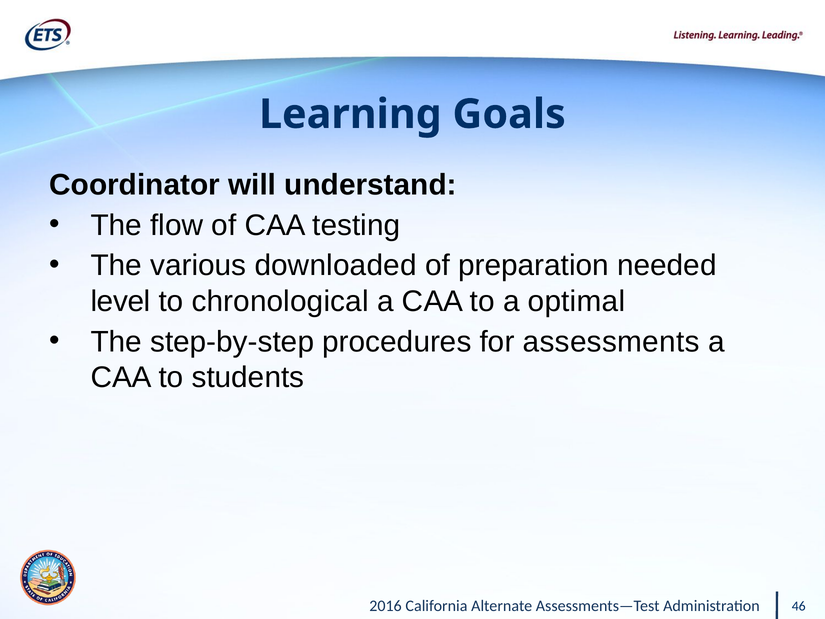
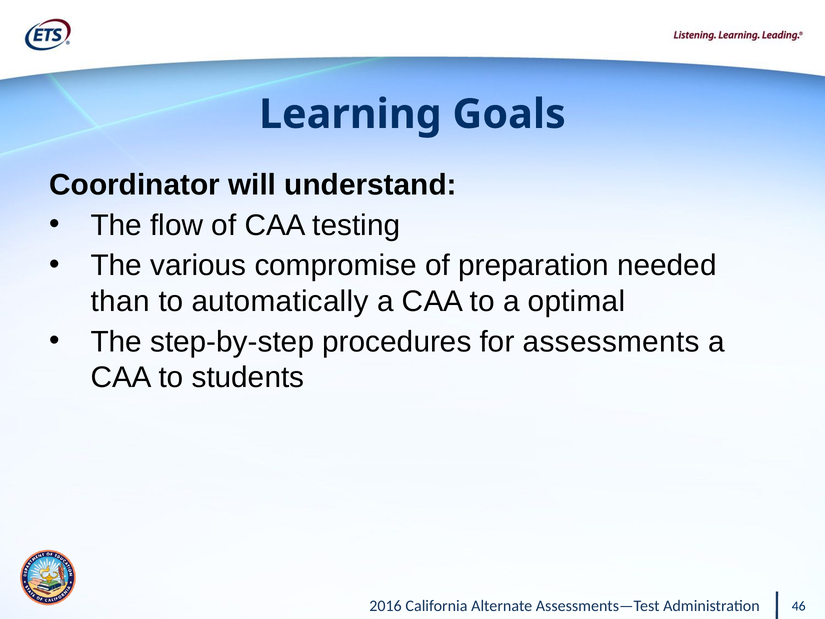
downloaded: downloaded -> compromise (336, 266)
level: level -> than (120, 301)
chronological: chronological -> automatically (280, 301)
